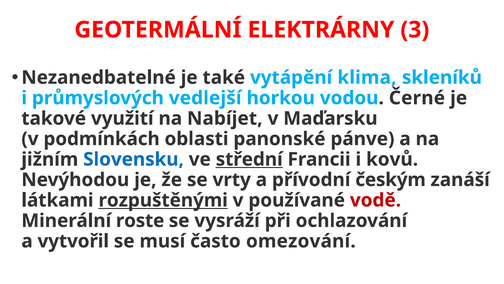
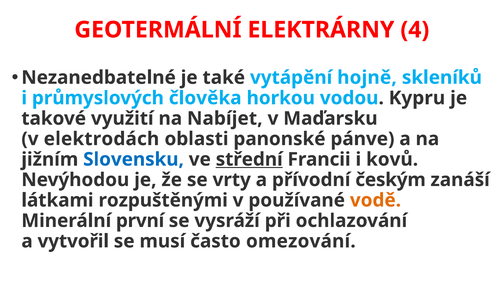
3: 3 -> 4 (415, 30)
klima: klima -> hojně (367, 77)
vedlejší: vedlejší -> člověka (205, 98)
Černé: Černé -> Kypru (417, 98)
podmínkách: podmínkách -> elektrodách (101, 139)
rozpuštěnými underline: present -> none (163, 200)
vodě colour: red -> orange (375, 200)
roste: roste -> první (140, 220)
